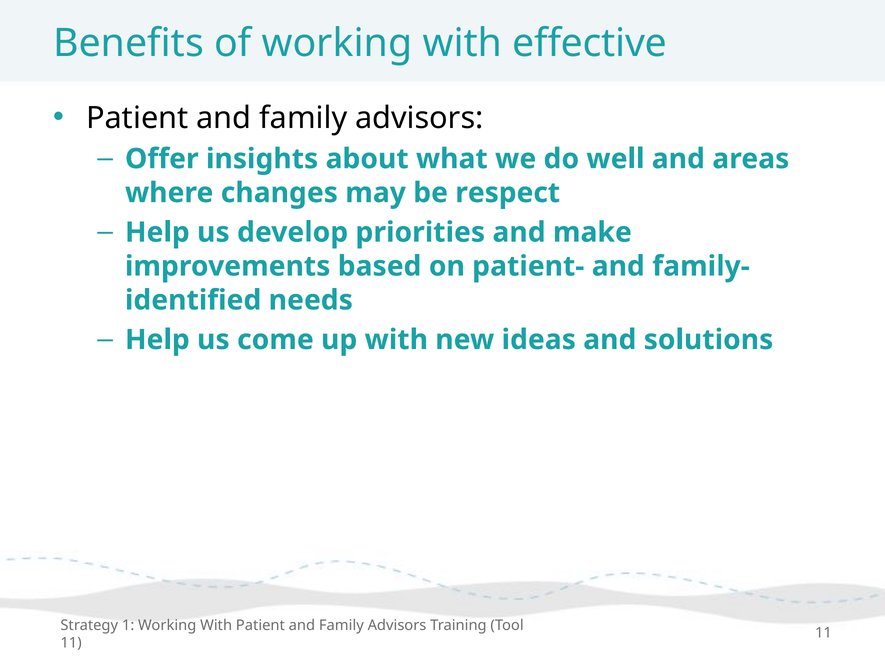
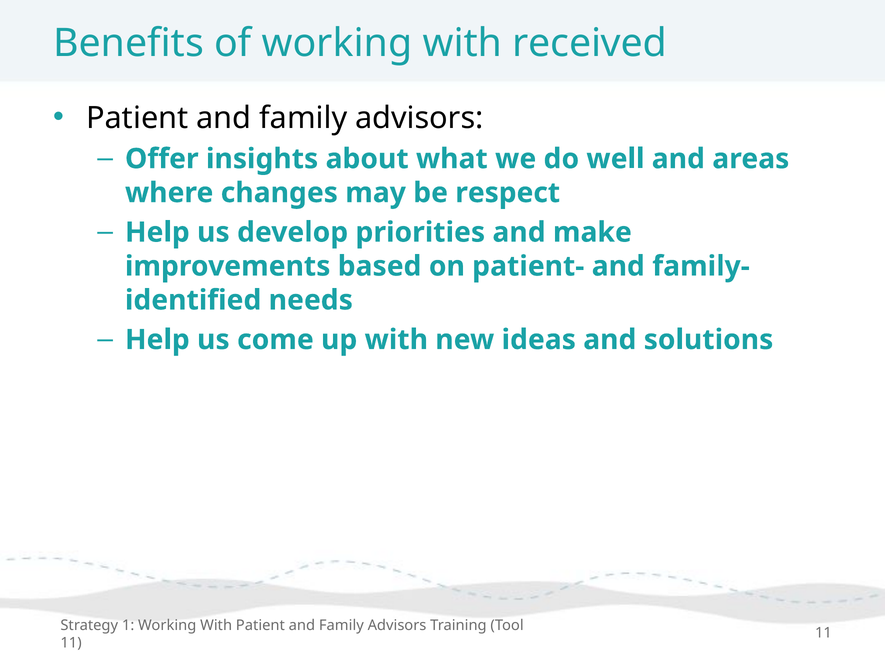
effective: effective -> received (590, 43)
